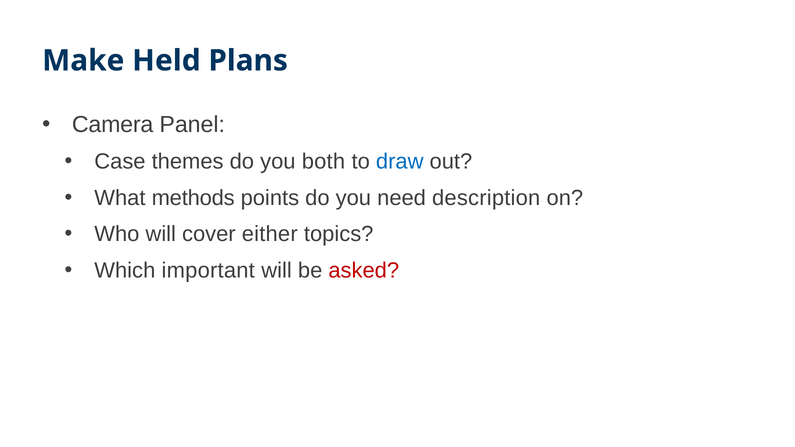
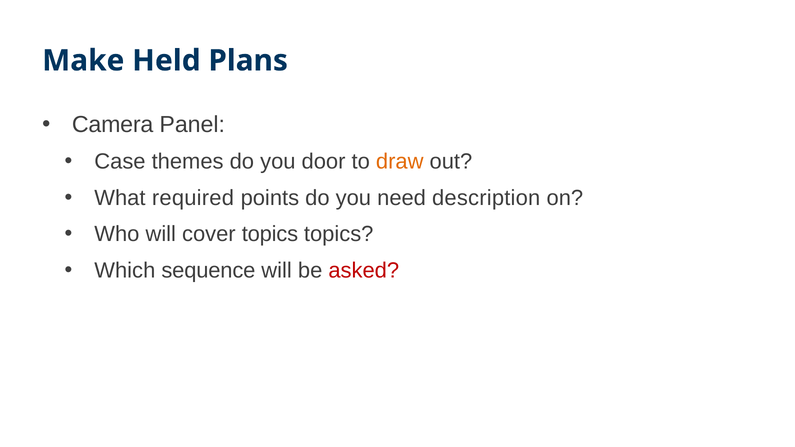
both: both -> door (324, 162)
draw colour: blue -> orange (400, 162)
methods: methods -> required (193, 198)
cover either: either -> topics (270, 234)
important: important -> sequence (208, 271)
